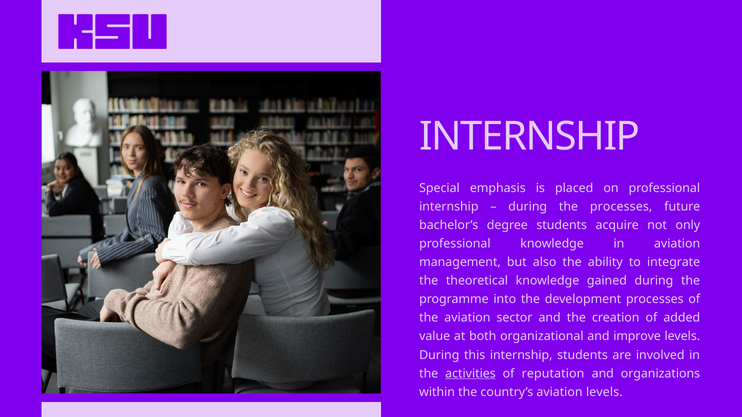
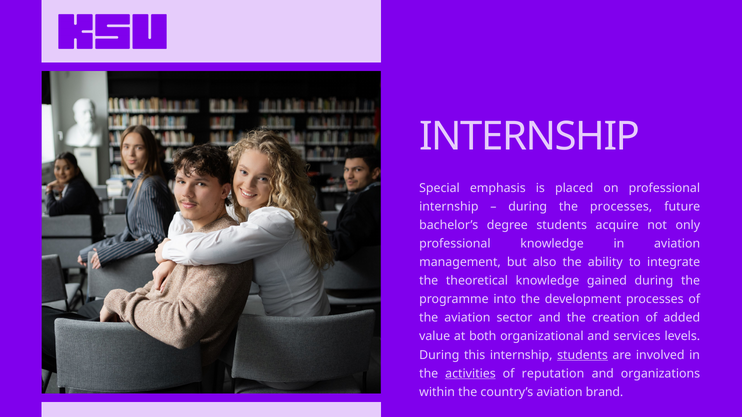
improve: improve -> services (637, 337)
students underline: none -> present (583, 355)
aviation levels: levels -> brand (604, 392)
